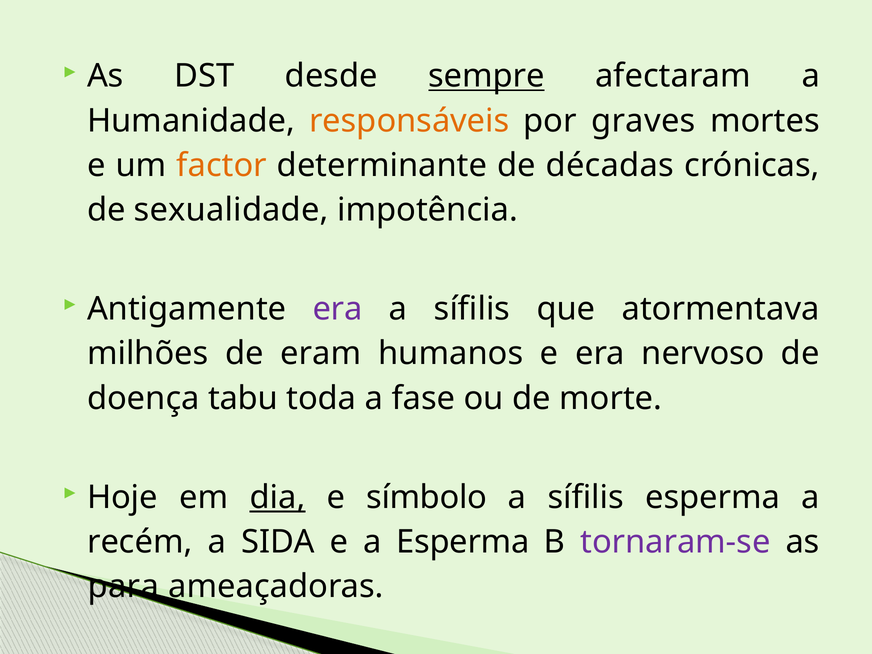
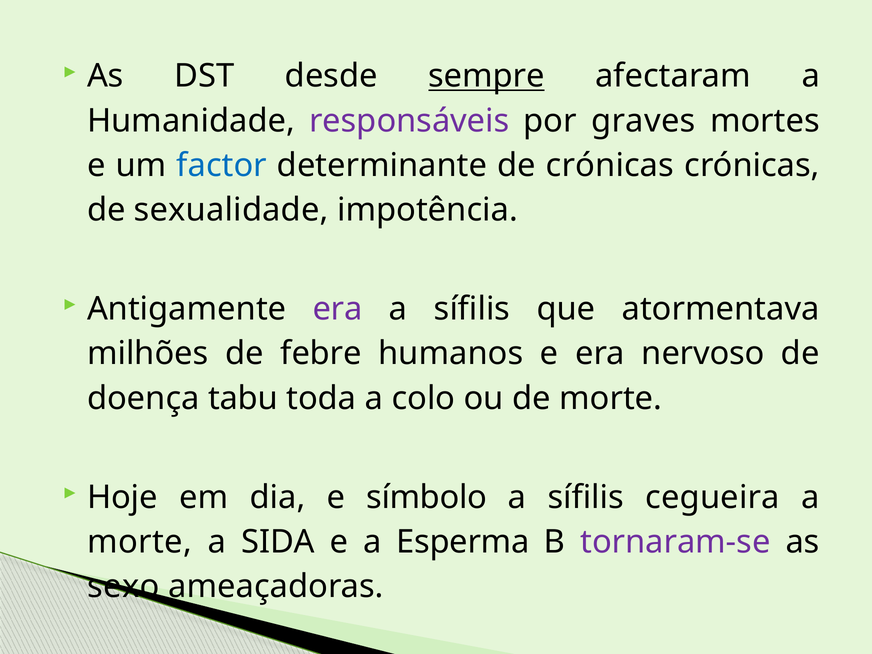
responsáveis colour: orange -> purple (409, 121)
factor colour: orange -> blue (222, 165)
de décadas: décadas -> crónicas (610, 165)
eram: eram -> febre (321, 354)
fase: fase -> colo (423, 398)
dia underline: present -> none (278, 497)
sífilis esperma: esperma -> cegueira (713, 497)
recém: recém -> morte (140, 542)
para: para -> sexo (123, 586)
